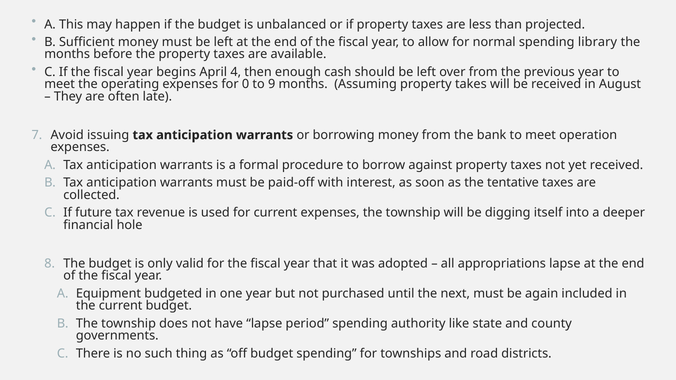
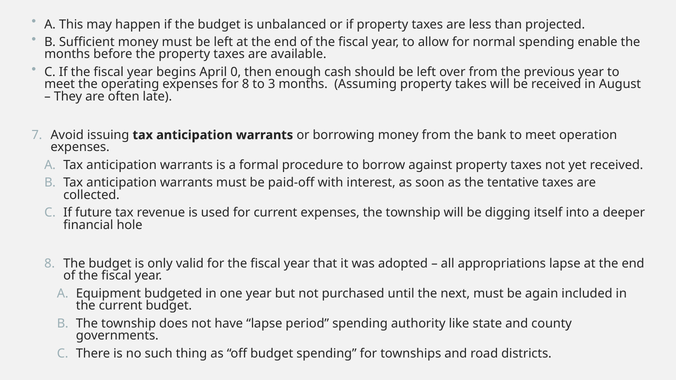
library: library -> enable (598, 42)
4: 4 -> 0 (236, 72)
for 0: 0 -> 8 (246, 84)
9: 9 -> 3 (272, 84)
